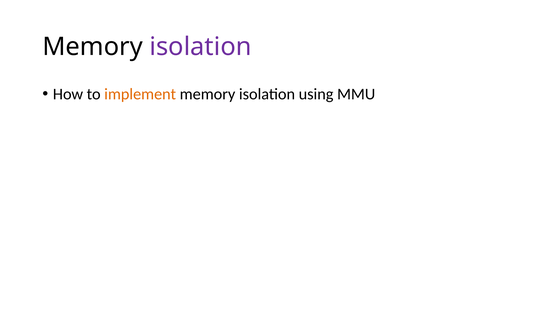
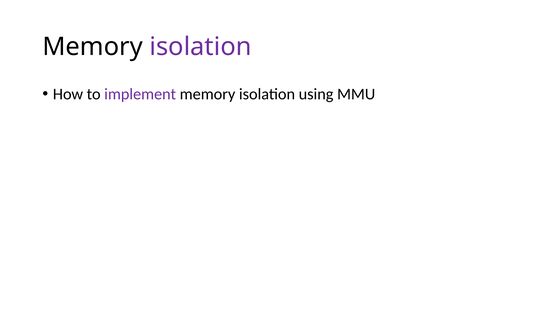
implement colour: orange -> purple (140, 94)
